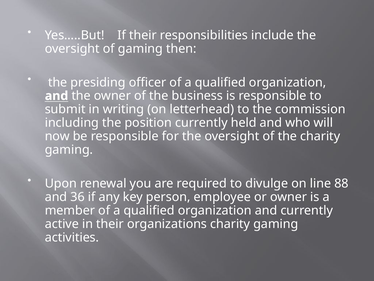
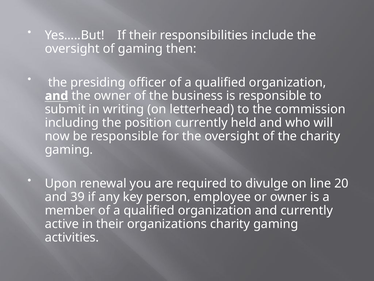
88: 88 -> 20 (341, 183)
36: 36 -> 39 (78, 197)
